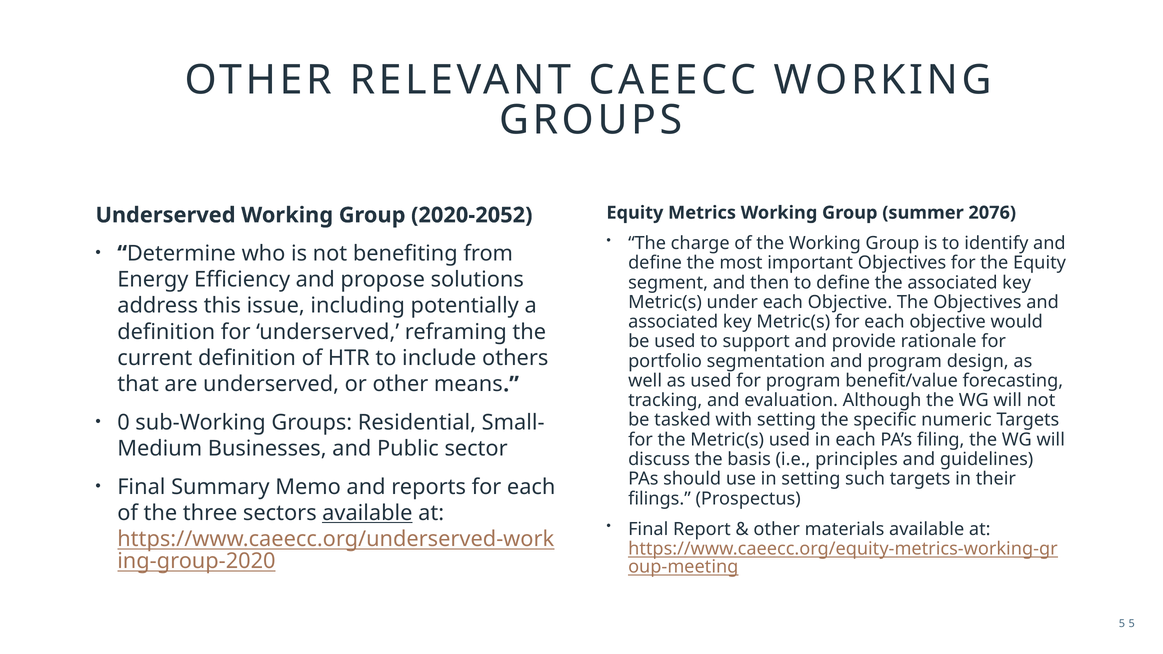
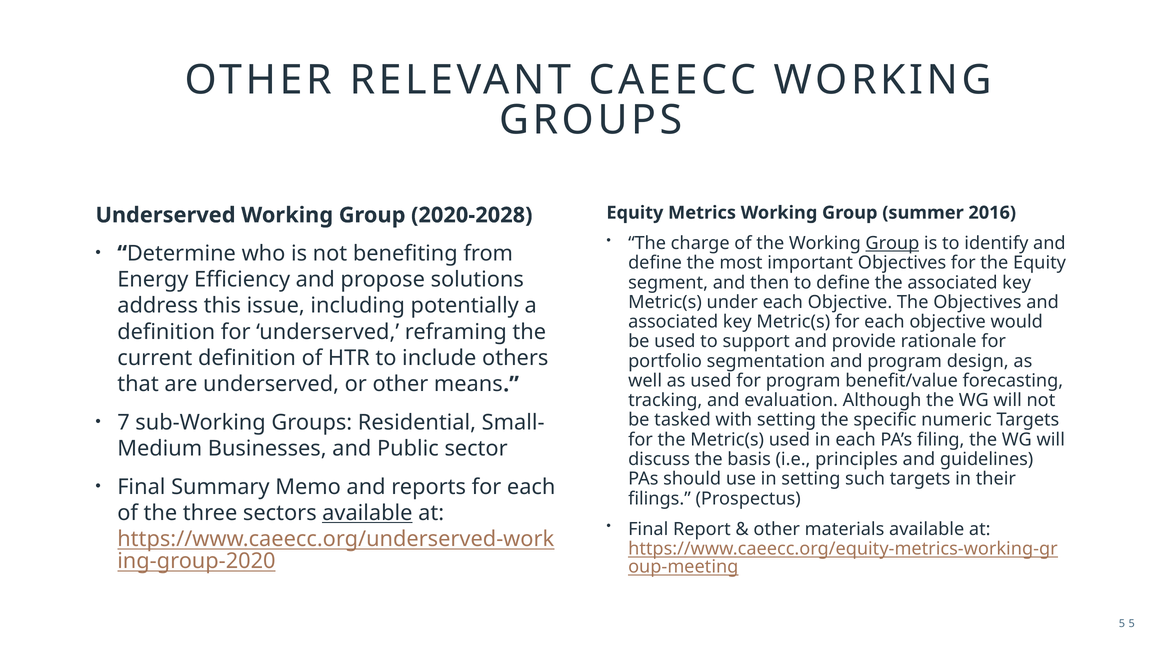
2076: 2076 -> 2016 (992, 213)
2020-2052: 2020-2052 -> 2020-2028 (472, 215)
Group underline: none -> present (892, 243)
0: 0 -> 7 (124, 423)
